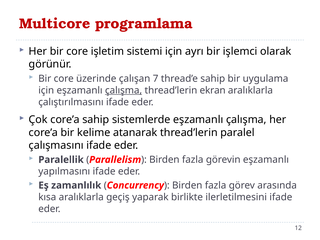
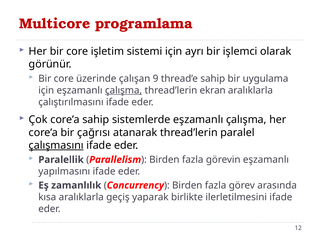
7: 7 -> 9 (156, 79)
kelime: kelime -> çağrısı (94, 132)
çalışmasını underline: none -> present (56, 145)
